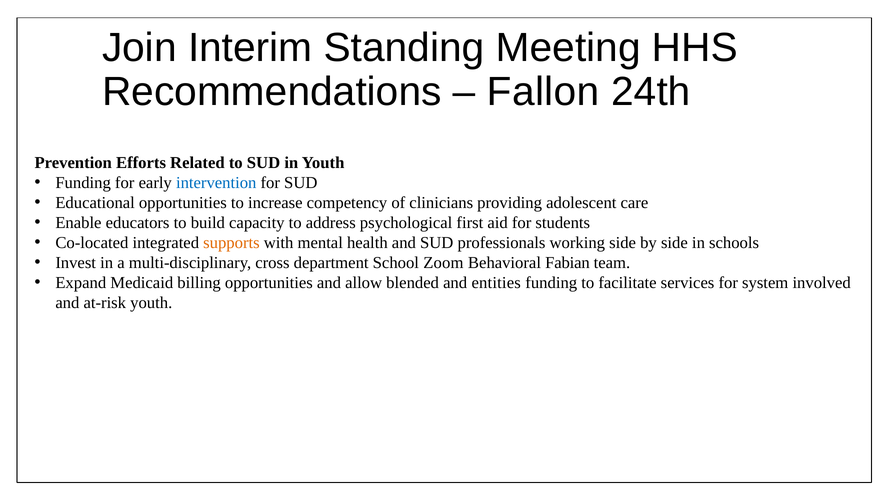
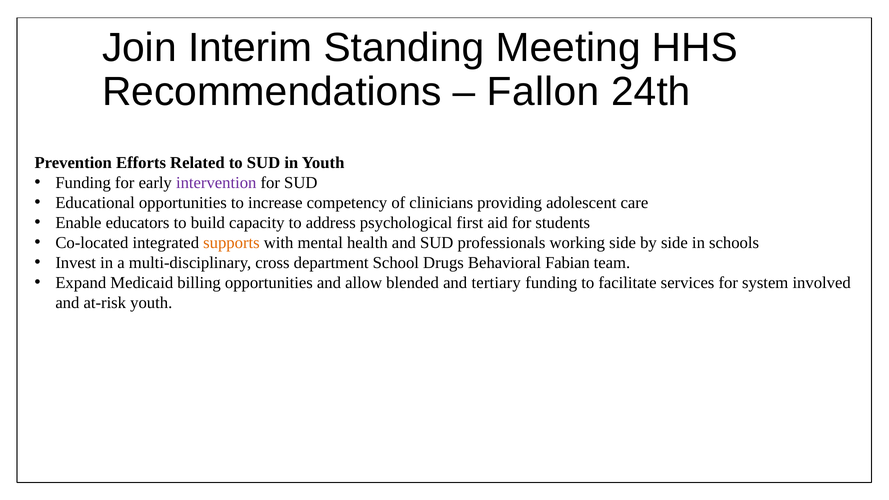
intervention colour: blue -> purple (216, 183)
Zoom: Zoom -> Drugs (443, 263)
entities: entities -> tertiary (496, 283)
